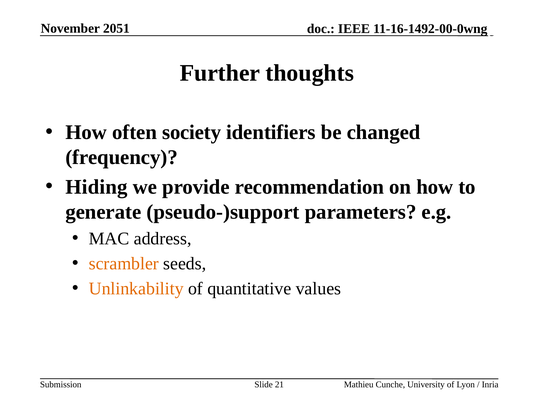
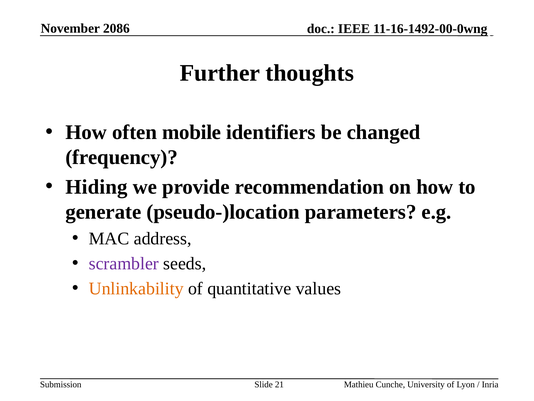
2051: 2051 -> 2086 (116, 28)
society: society -> mobile (192, 132)
pseudo-)support: pseudo-)support -> pseudo-)location (223, 212)
scrambler colour: orange -> purple (124, 263)
